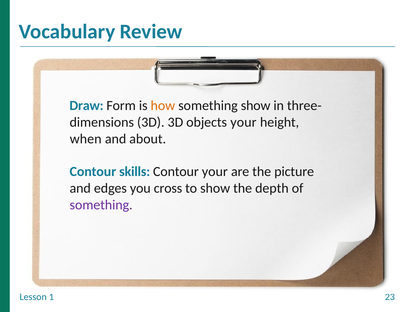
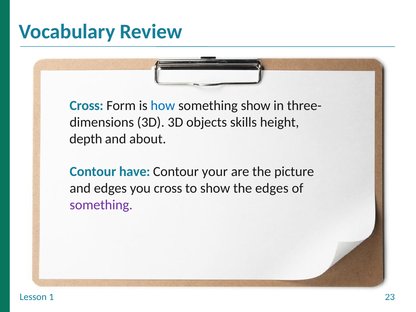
Draw: Draw -> Cross (86, 106)
how colour: orange -> blue (163, 106)
objects your: your -> skills (244, 122)
when: when -> depth (86, 139)
skills: skills -> have (135, 172)
the depth: depth -> edges (272, 188)
